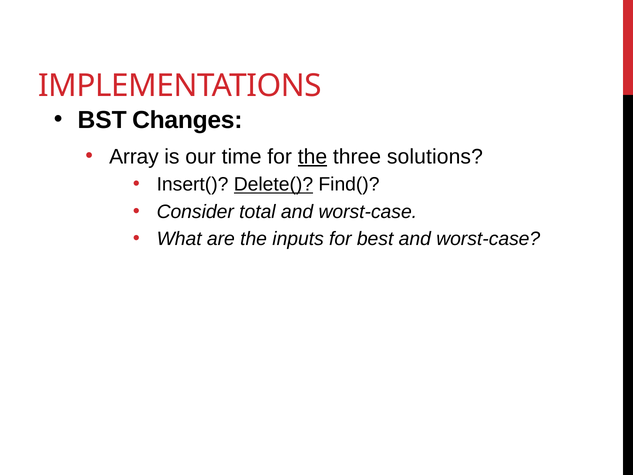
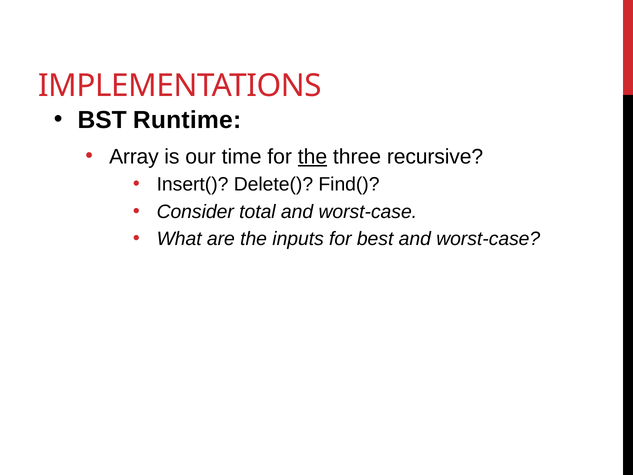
Changes: Changes -> Runtime (187, 120)
solutions: solutions -> recursive (435, 157)
Delete( underline: present -> none (273, 184)
